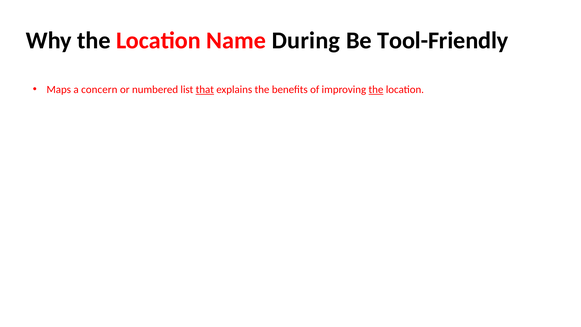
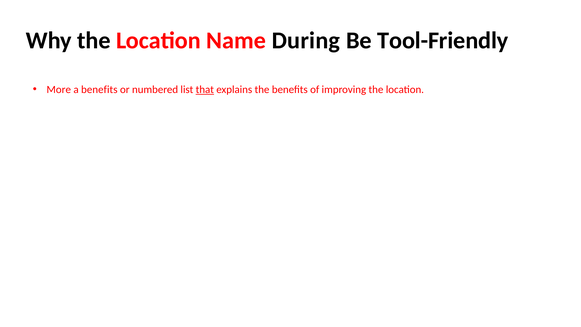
Maps: Maps -> More (59, 90)
a concern: concern -> benefits (99, 90)
the underline: present -> none (376, 90)
